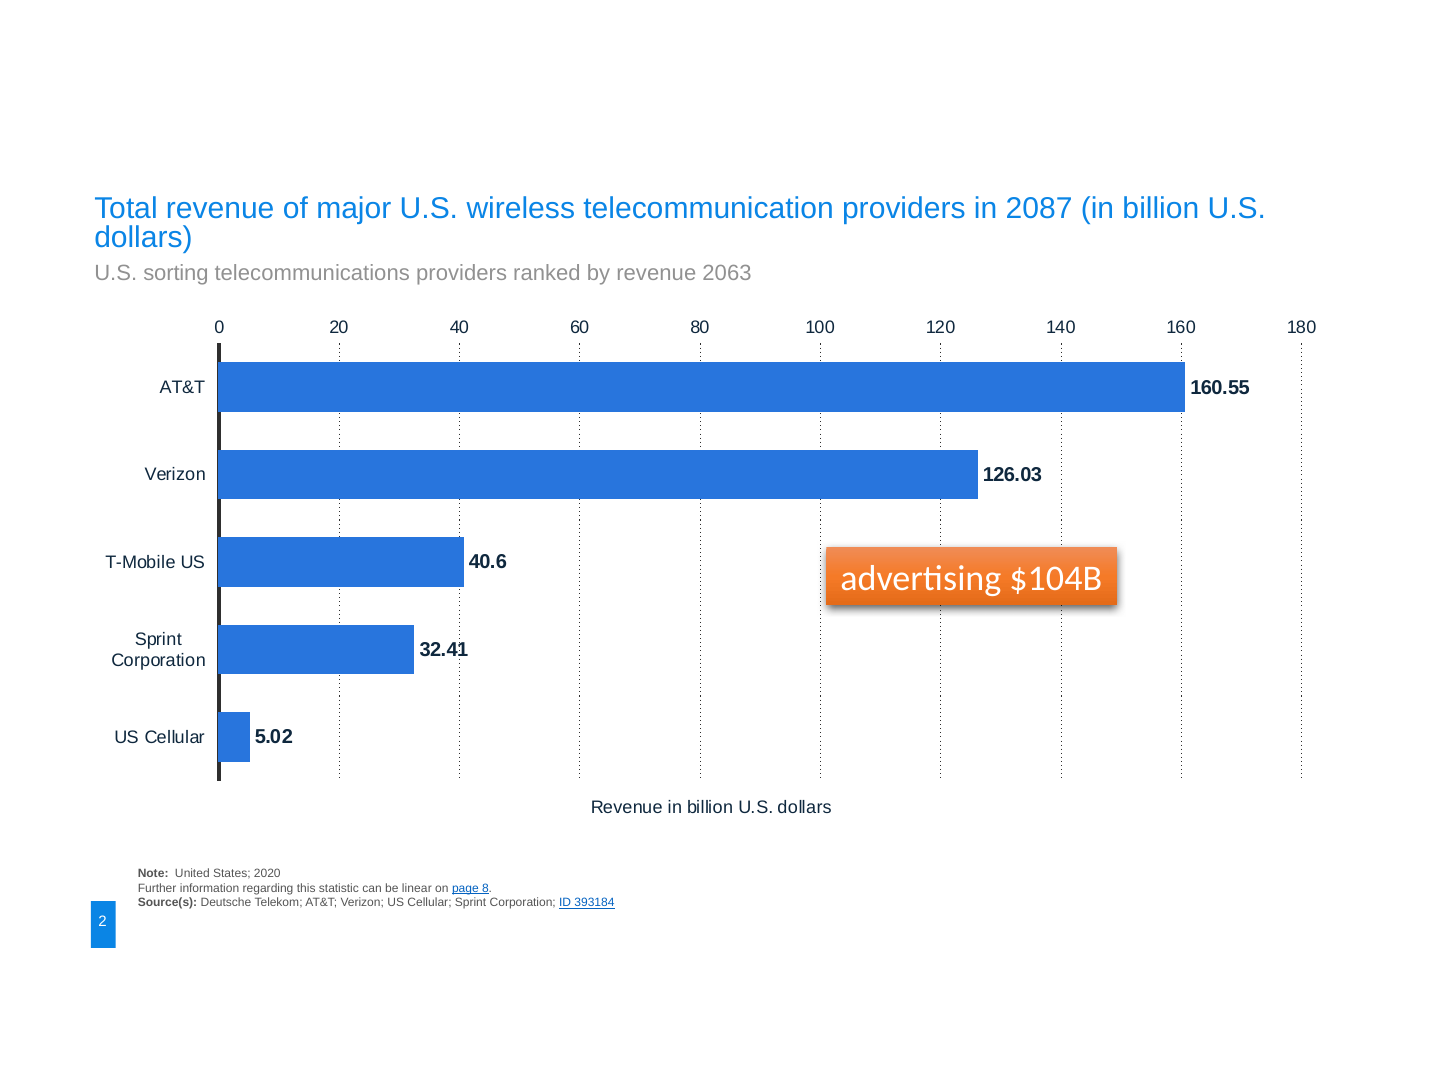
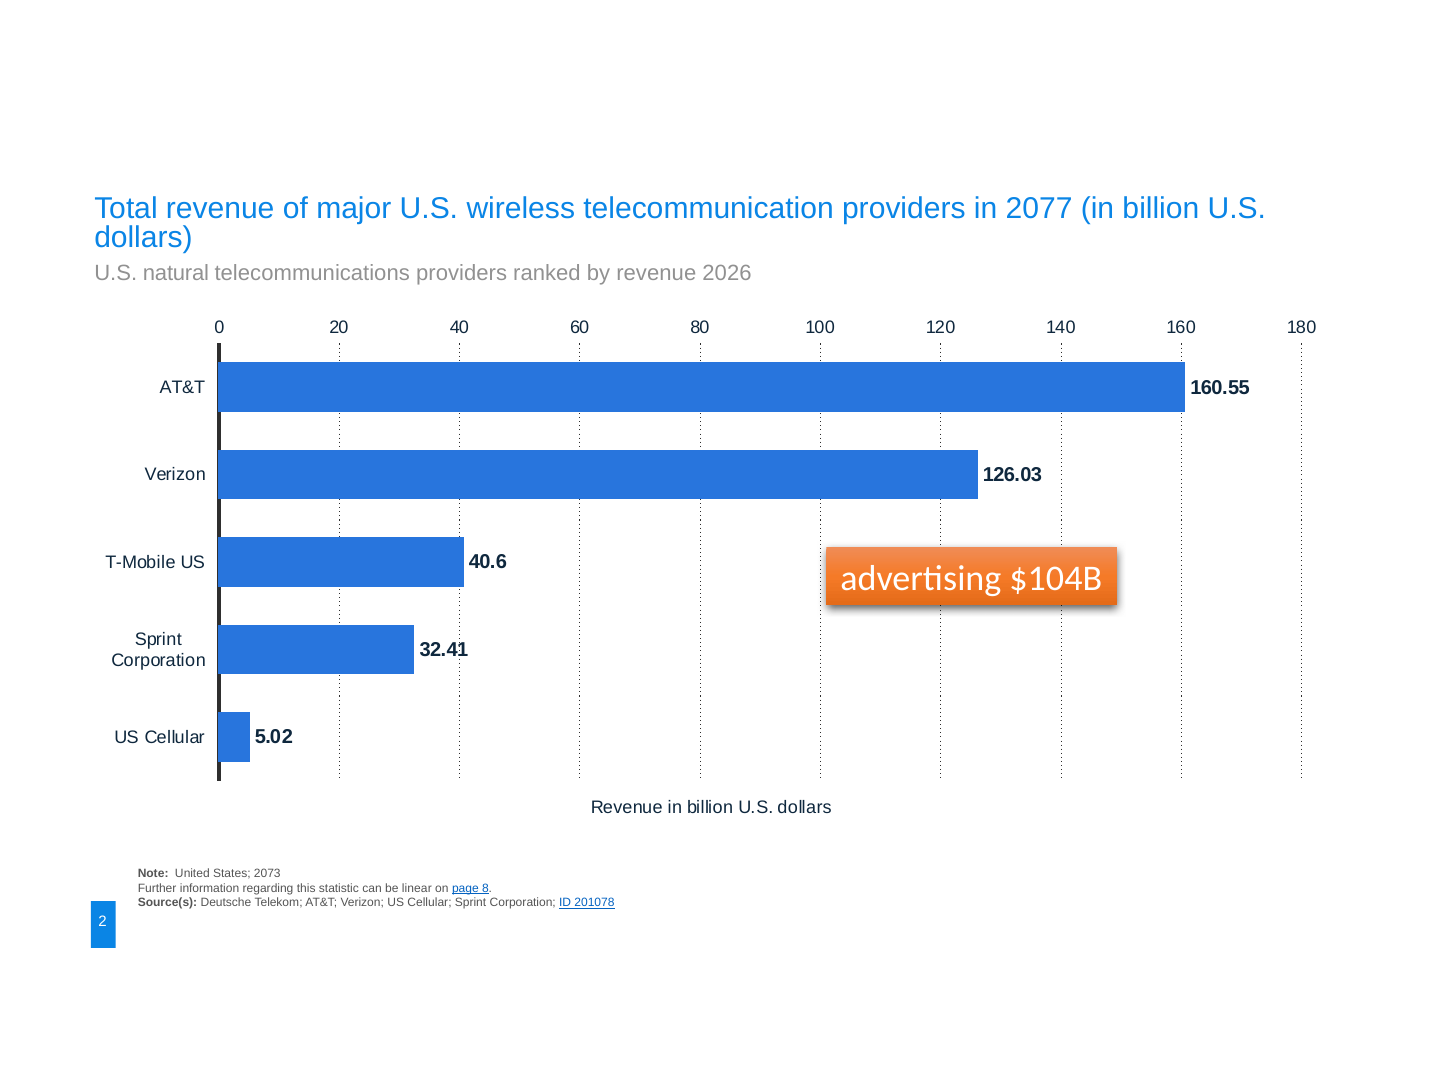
2087: 2087 -> 2077 (1039, 209)
sorting: sorting -> natural (176, 273)
2063: 2063 -> 2026 (727, 273)
2020: 2020 -> 2073 (267, 874)
393184: 393184 -> 201078 (595, 903)
